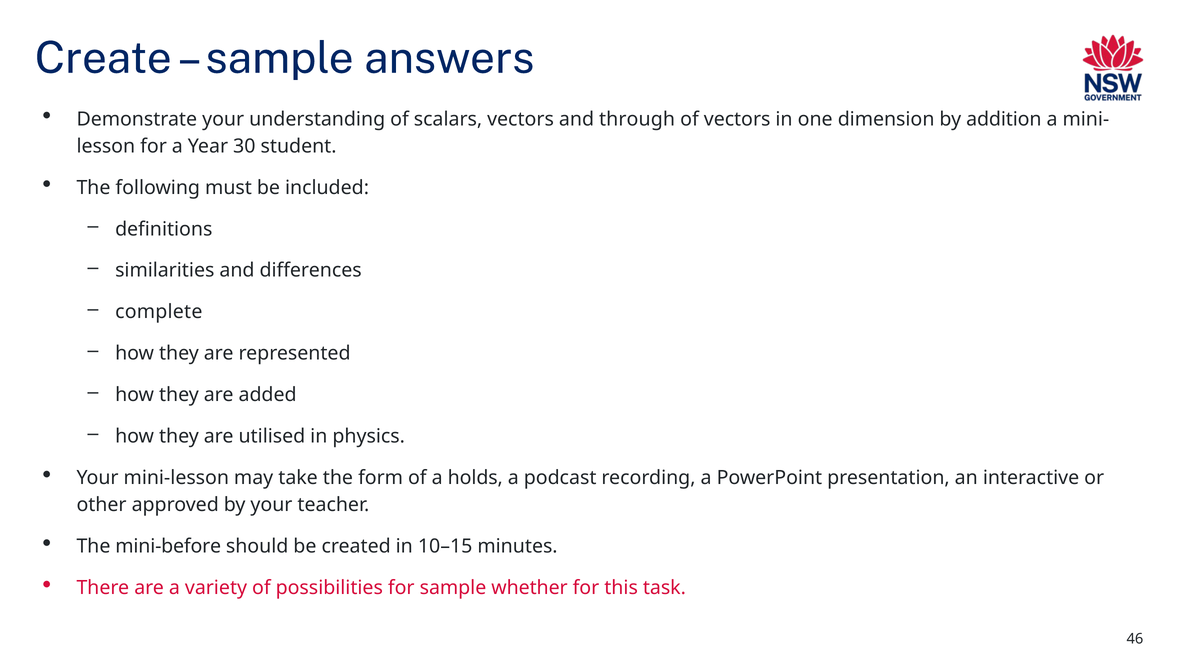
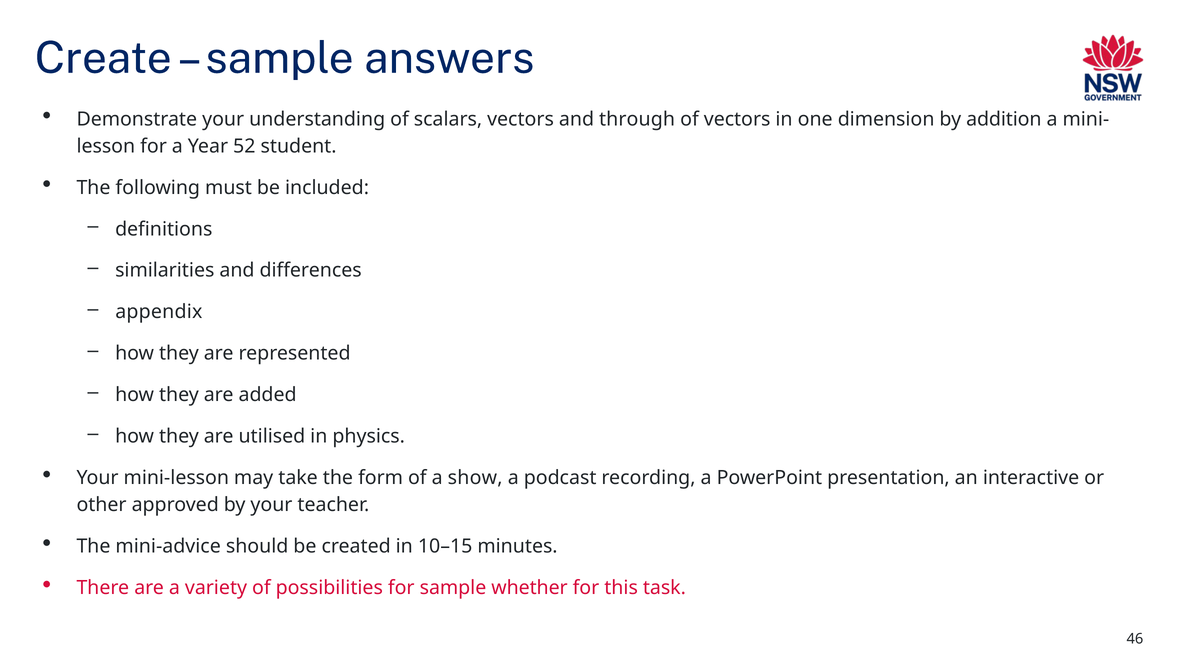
30: 30 -> 52 (244, 146)
complete: complete -> appendix (159, 312)
holds: holds -> show (475, 478)
mini-before: mini-before -> mini-advice (168, 546)
